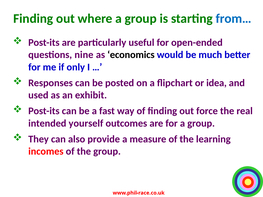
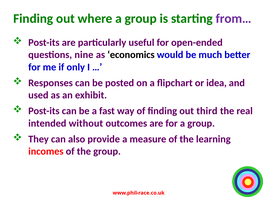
from… colour: blue -> purple (234, 19)
force: force -> third (207, 111)
yourself: yourself -> without (86, 123)
